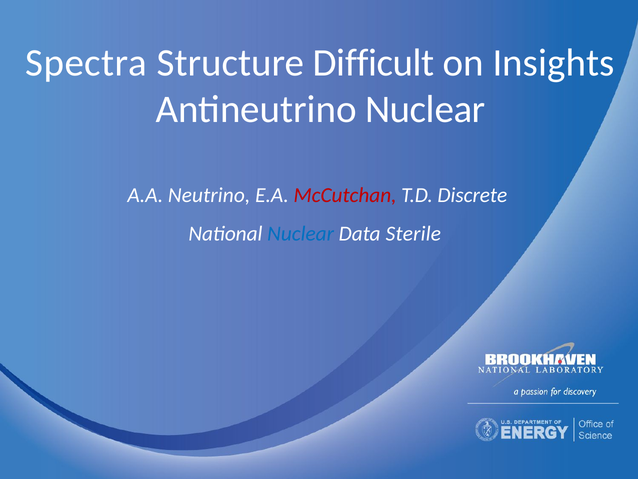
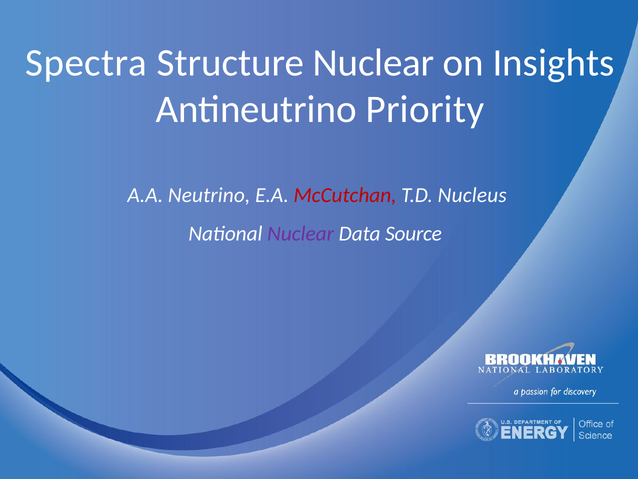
Structure Difficult: Difficult -> Nuclear (374, 63)
Antineutrino Nuclear: Nuclear -> Priority (425, 109)
Discrete: Discrete -> Nucleus (472, 195)
Nuclear colour: blue -> purple (301, 233)
Sterile: Sterile -> Source (414, 233)
